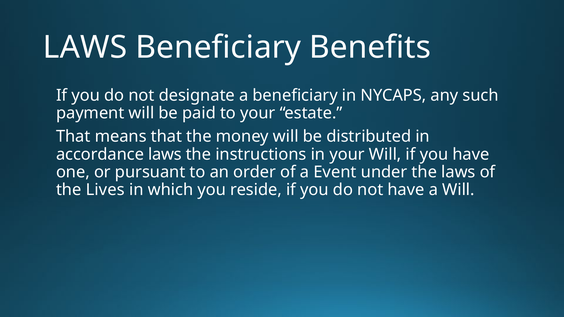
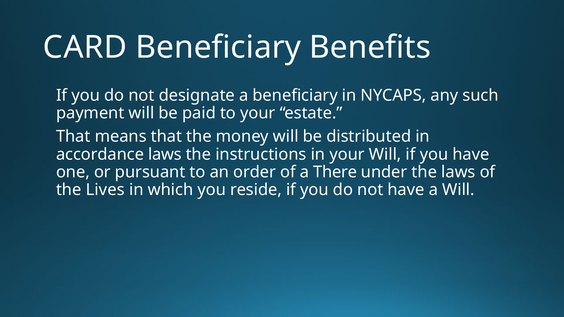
LAWS: LAWS -> CARD (85, 47)
Event: Event -> There (335, 172)
